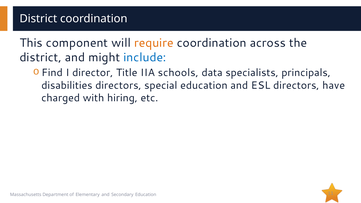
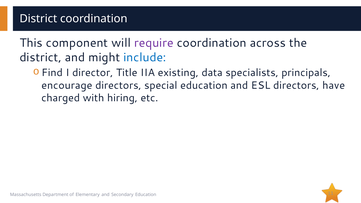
require colour: orange -> purple (154, 43)
schools: schools -> existing (178, 73)
disabilities: disabilities -> encourage (67, 85)
